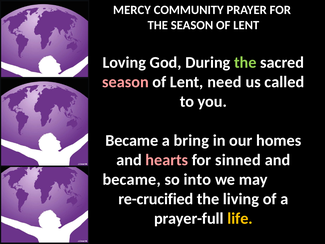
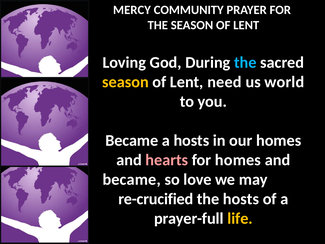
the colour: light green -> light blue (245, 62)
season colour: pink -> yellow (126, 82)
called: called -> world (284, 82)
a bring: bring -> hosts (191, 140)
for sinned: sinned -> homes (238, 160)
into: into -> love (198, 179)
the living: living -> hosts (241, 199)
